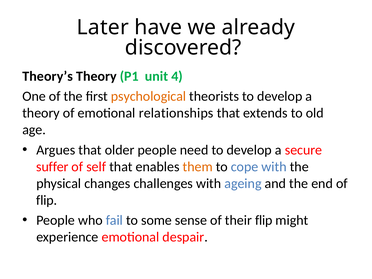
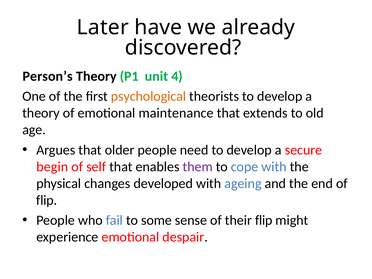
Theory’s: Theory’s -> Person’s (48, 76)
relationships: relationships -> maintenance (176, 113)
suffer: suffer -> begin (52, 167)
them colour: orange -> purple (198, 167)
challenges: challenges -> developed (163, 183)
